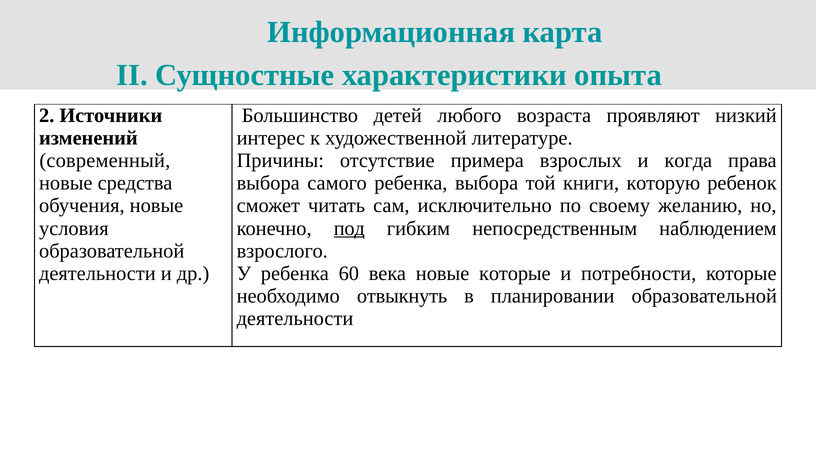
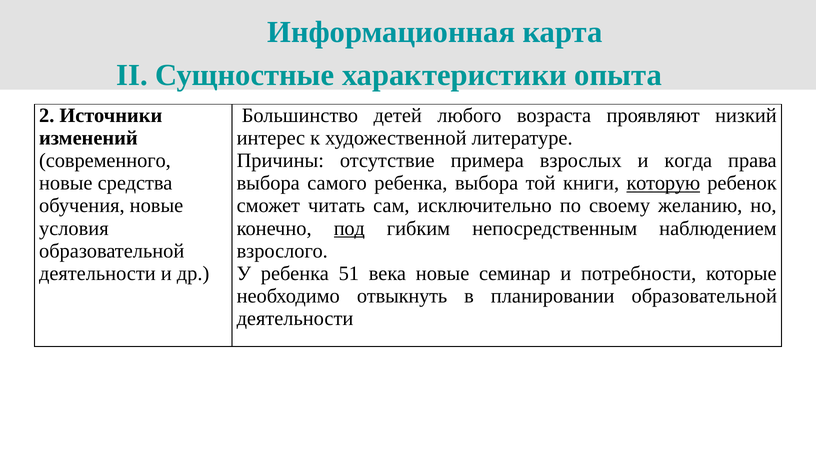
современный: современный -> современного (105, 161)
которую underline: none -> present (663, 183)
60: 60 -> 51 (349, 273)
новые которые: которые -> семинар (515, 273)
